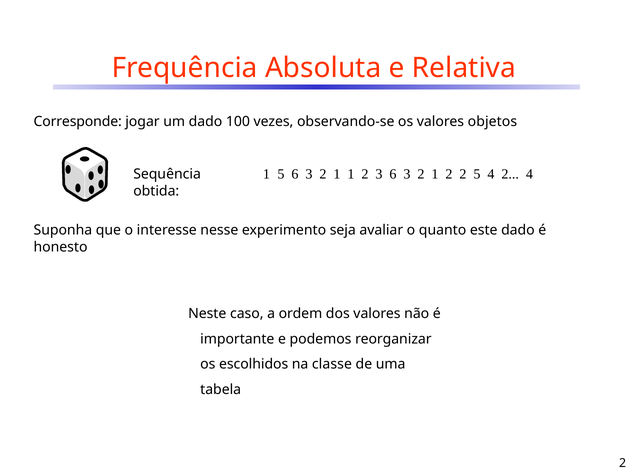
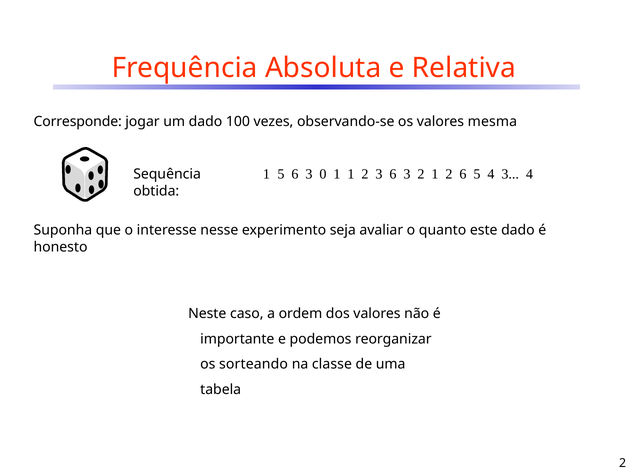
objetos: objetos -> mesma (492, 121)
5 6 3 2: 2 -> 0 (323, 174)
2 2: 2 -> 6 (463, 174)
4 2: 2 -> 3 (510, 174)
escolhidos: escolhidos -> sorteando (254, 364)
